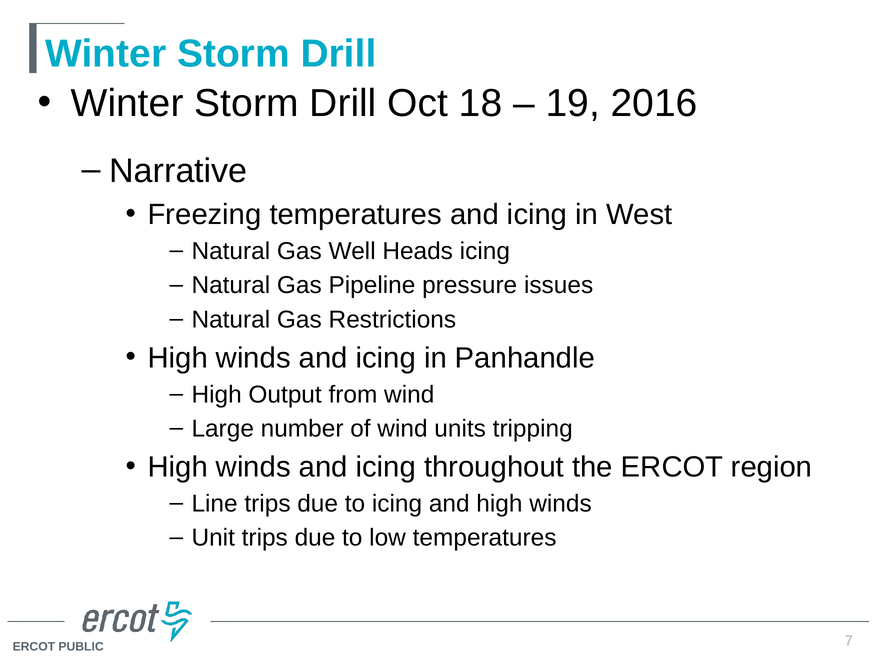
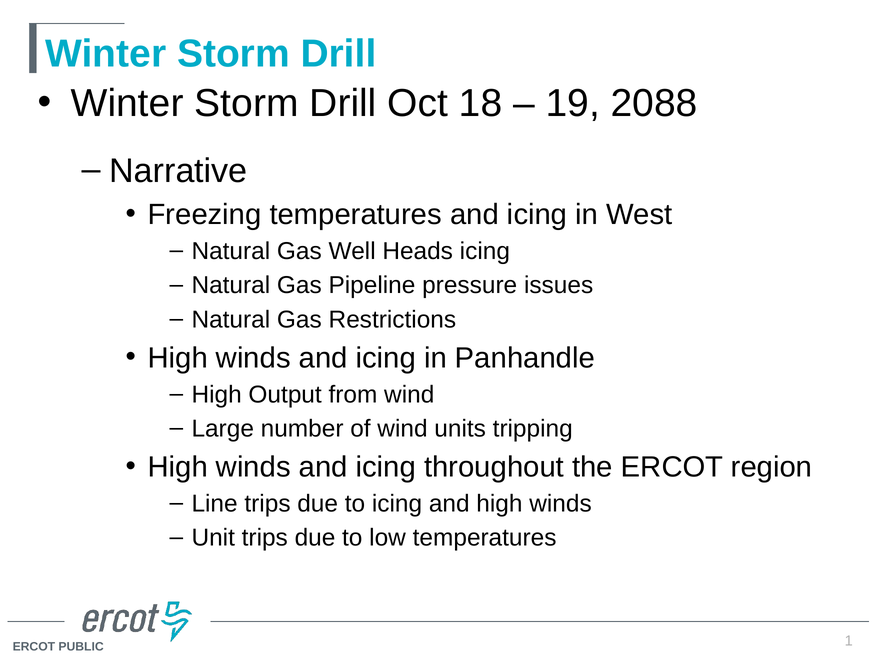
2016: 2016 -> 2088 (654, 104)
7: 7 -> 1 (849, 641)
